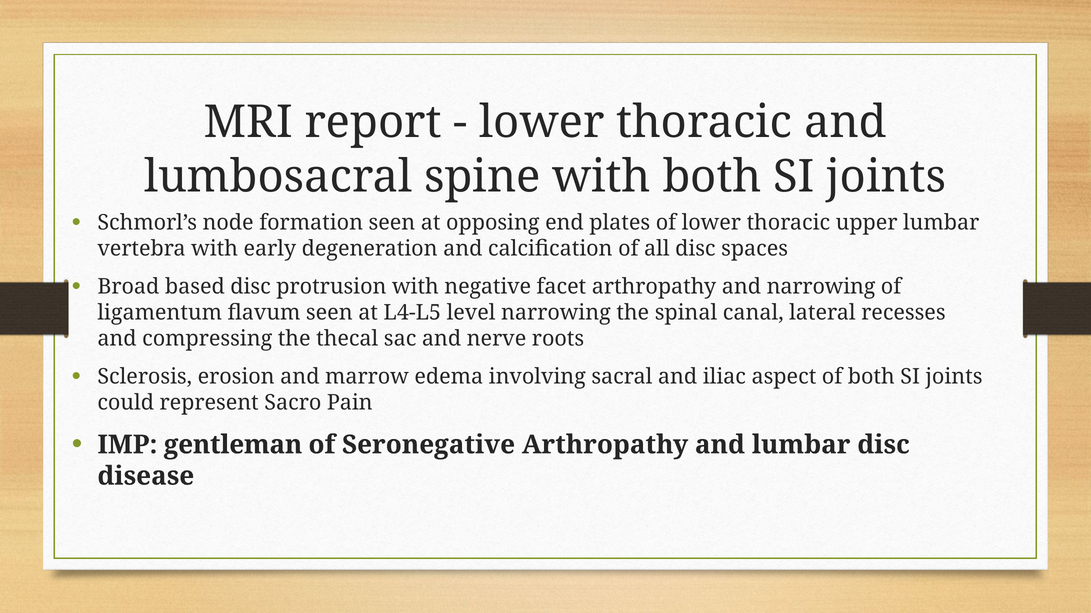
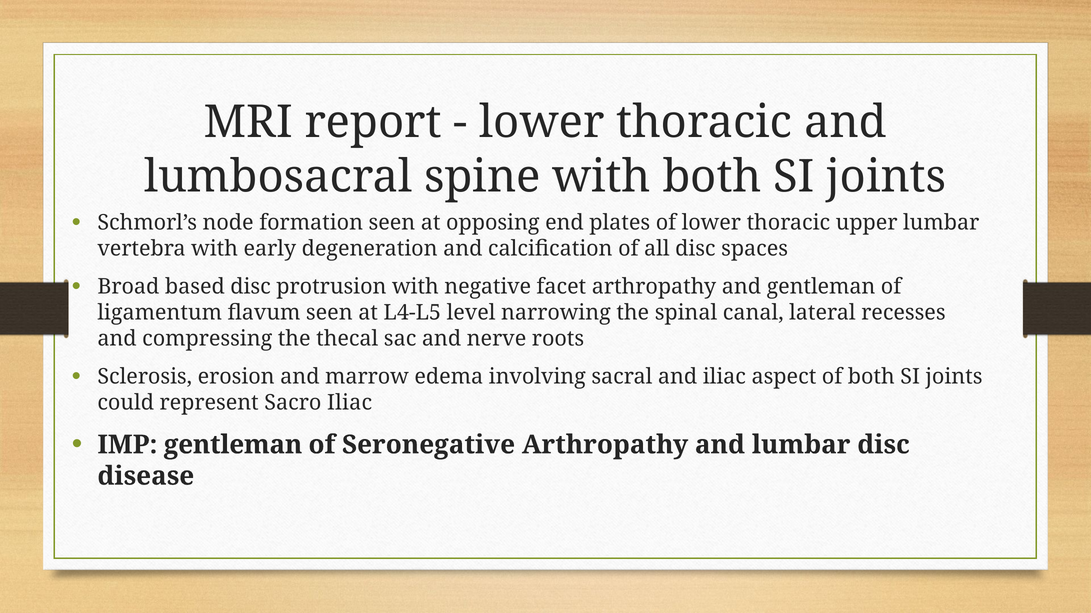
and narrowing: narrowing -> gentleman (821, 287)
Sacro Pain: Pain -> Iliac (350, 403)
